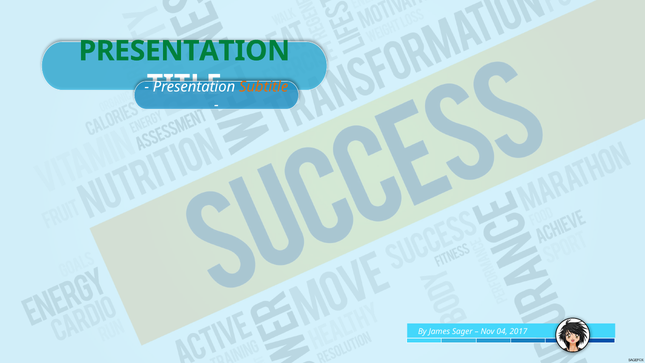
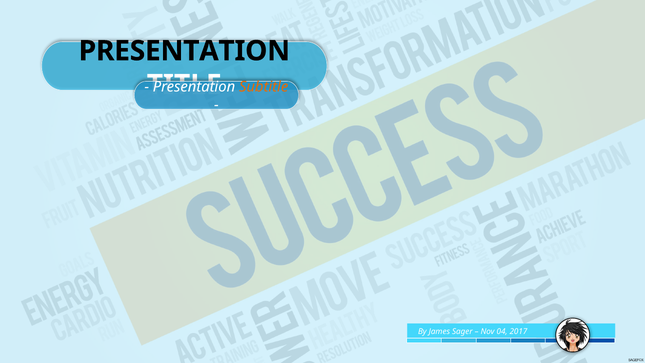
PRESENTATION colour: green -> black (184, 51)
